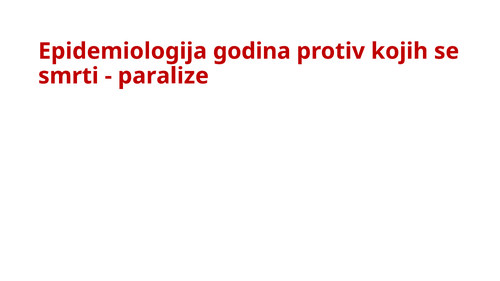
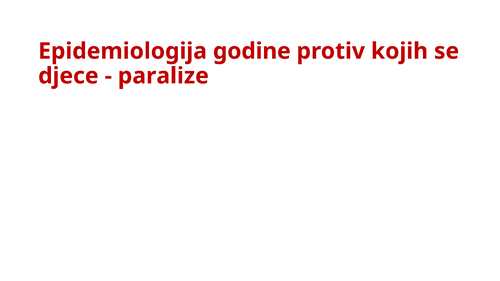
godina: godina -> godine (252, 51)
smrti: smrti -> djece (68, 76)
